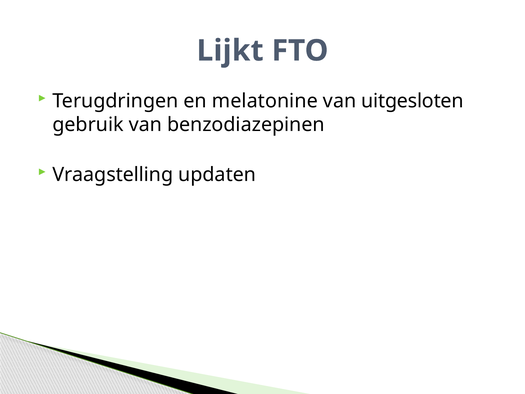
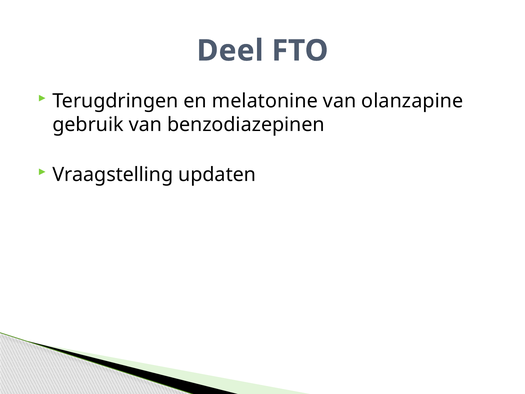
Lijkt: Lijkt -> Deel (230, 51)
uitgesloten: uitgesloten -> olanzapine (412, 101)
